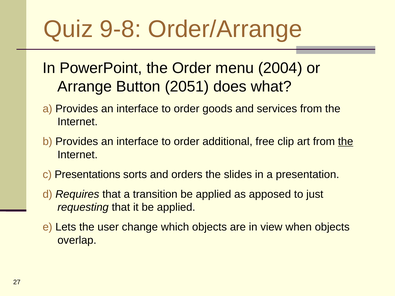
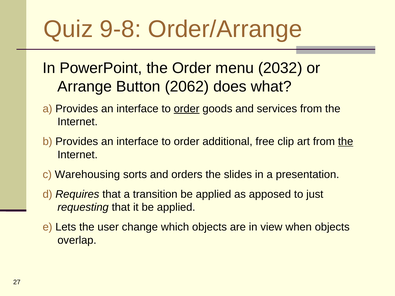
2004: 2004 -> 2032 (280, 68)
2051: 2051 -> 2062 (187, 87)
order underline: none -> present (187, 109)
Presentations: Presentations -> Warehousing (87, 175)
